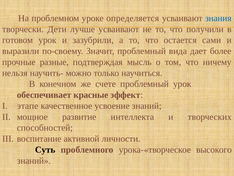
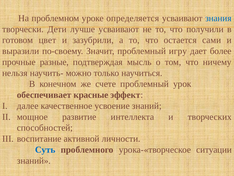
готовом урок: урок -> цвет (47, 40)
вида: вида -> игру (178, 51)
этапе: этапе -> далее (28, 106)
Суть colour: black -> blue (45, 149)
высокого: высокого -> ситуации (214, 149)
